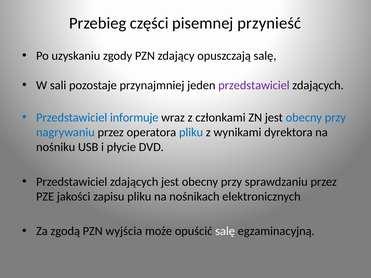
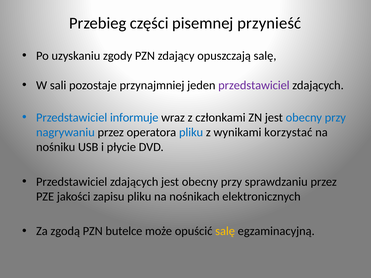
dyrektora: dyrektora -> korzystać (288, 132)
wyjścia: wyjścia -> butelce (124, 231)
salę colour: white -> yellow (225, 231)
